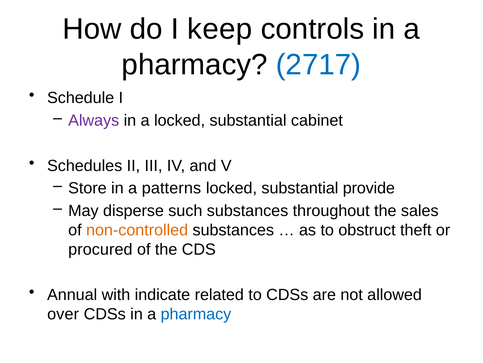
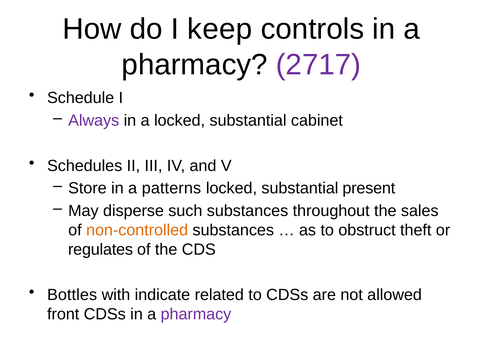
2717 colour: blue -> purple (318, 64)
provide: provide -> present (369, 188)
procured: procured -> regulates (101, 249)
Annual: Annual -> Bottles (72, 294)
over: over -> front (63, 313)
pharmacy colour: blue -> purple (196, 313)
